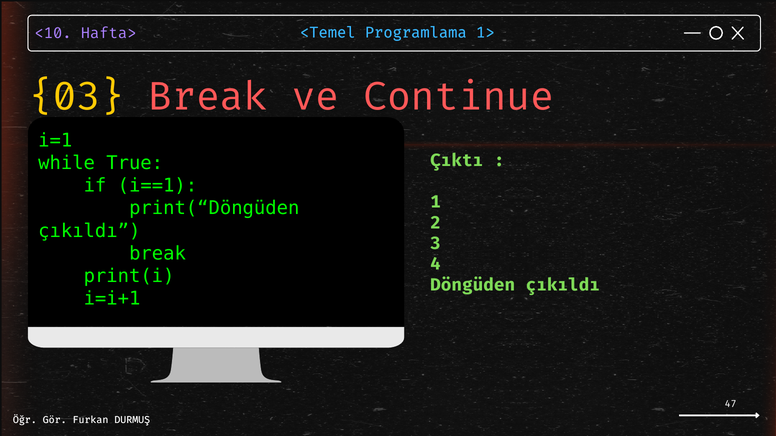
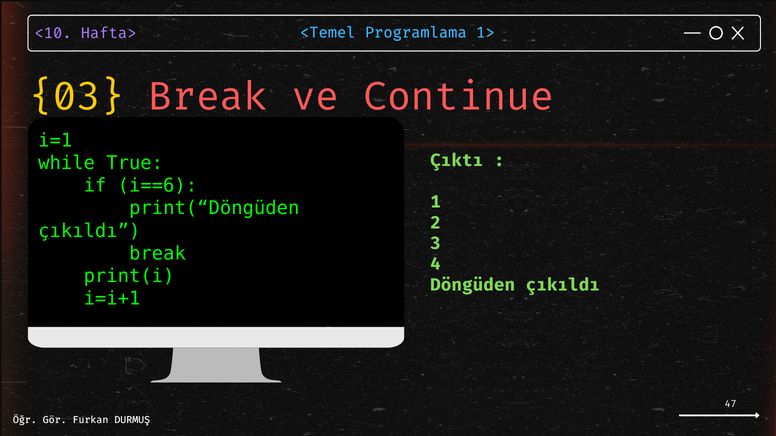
i==1: i==1 -> i==6 (157, 186)
